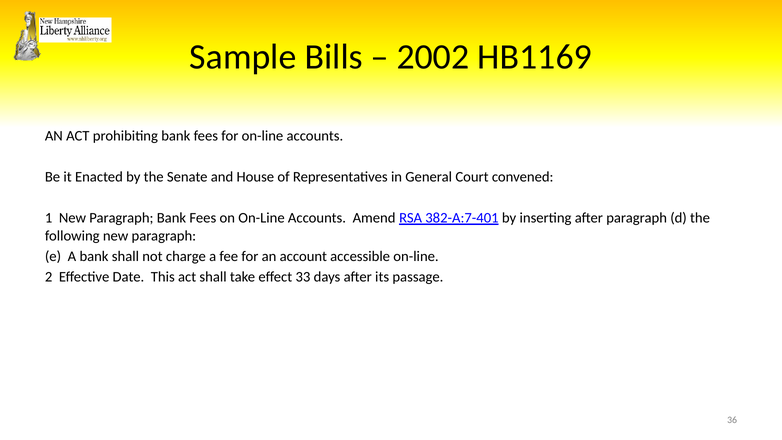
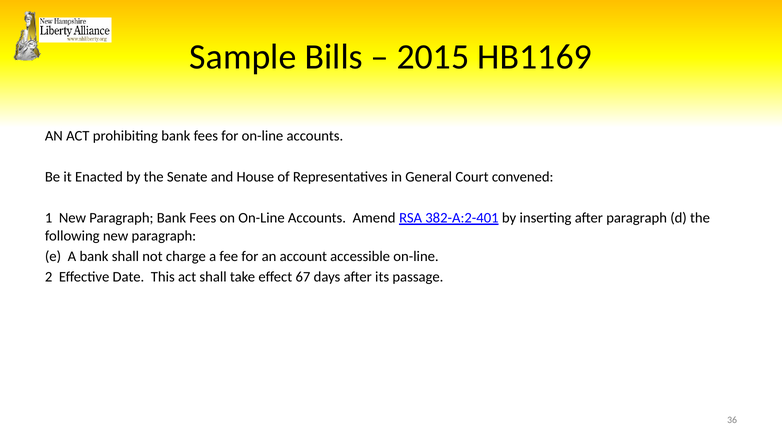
2002: 2002 -> 2015 (433, 57)
382-A:7-401: 382-A:7-401 -> 382-A:2-401 (462, 218)
33: 33 -> 67 (303, 277)
